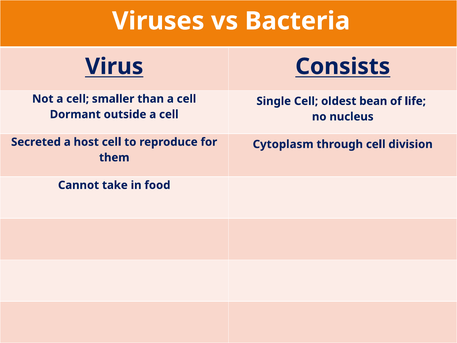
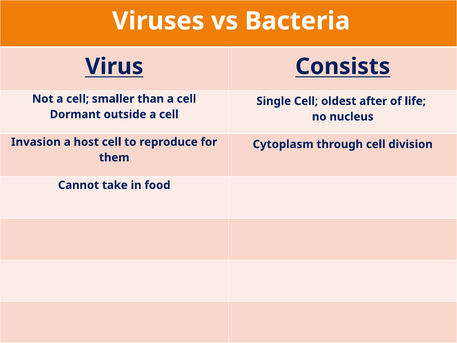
bean: bean -> after (373, 101)
Secreted: Secreted -> Invasion (36, 142)
